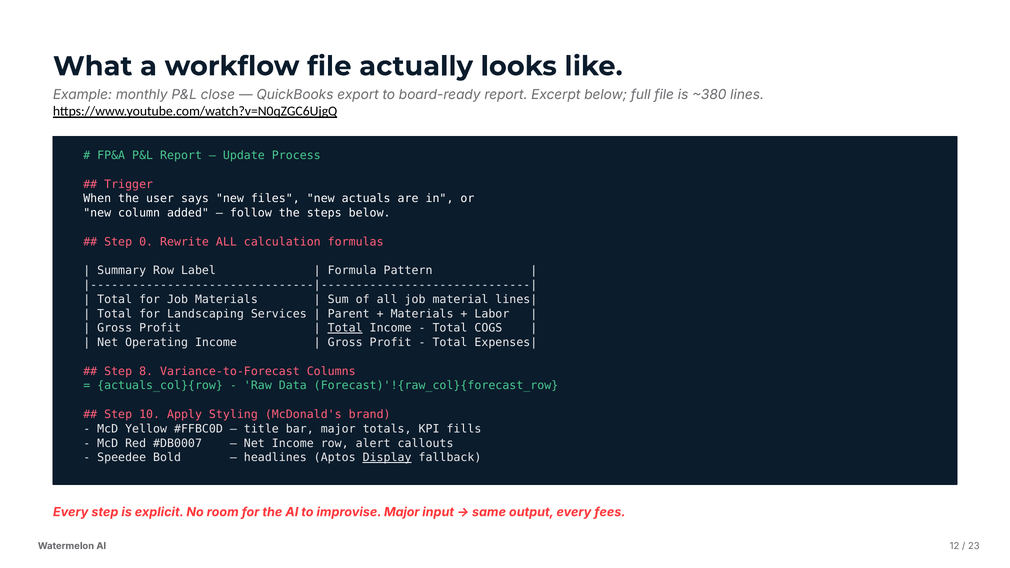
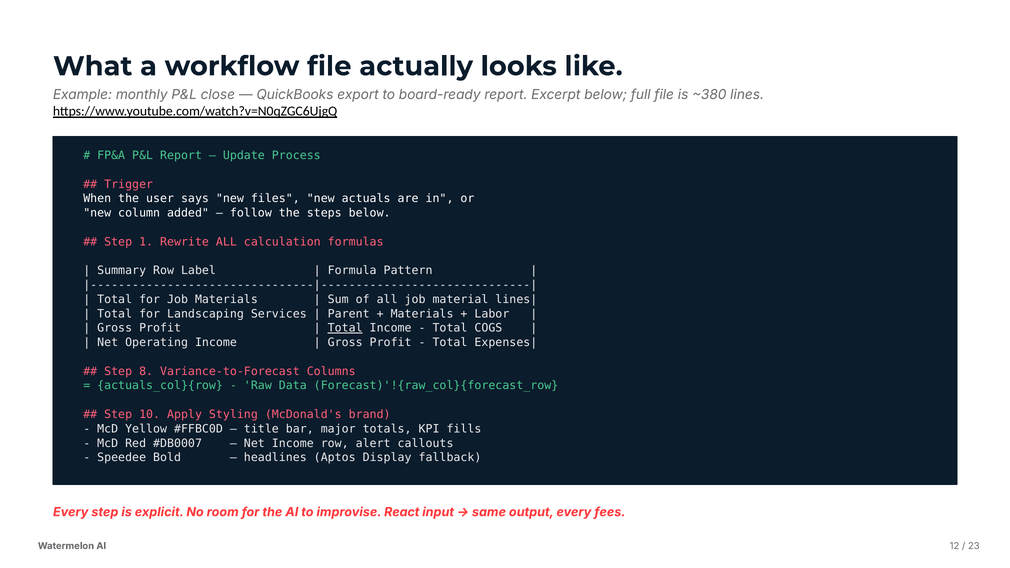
0: 0 -> 1 (146, 242)
Display underline: present -> none (387, 458)
improvise Major: Major -> React (402, 512)
